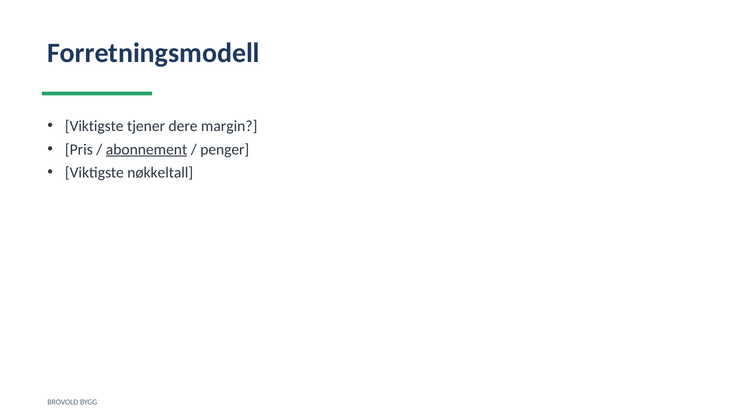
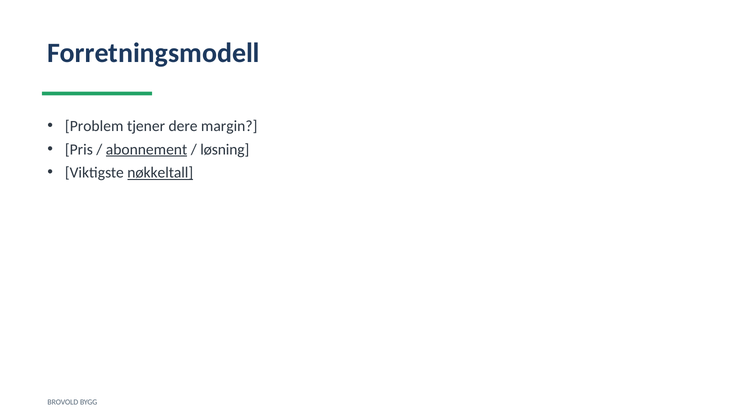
Viktigste: Viktigste -> Problem (94, 126)
penger: penger -> løsning (225, 150)
nøkkeltall underline: none -> present (160, 173)
